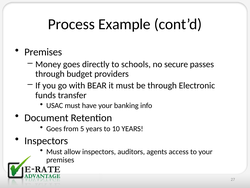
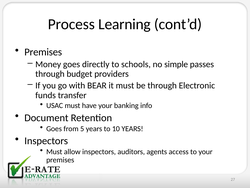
Example: Example -> Learning (125, 24)
secure: secure -> simple (176, 64)
